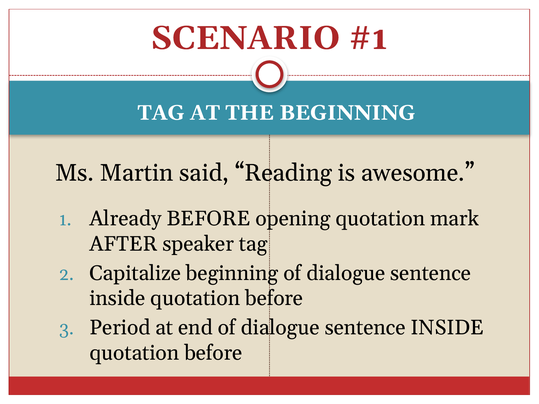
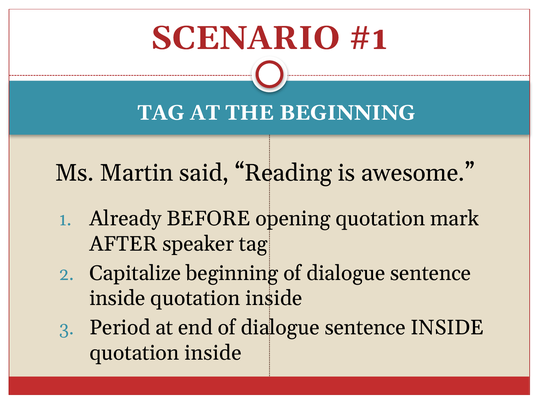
before: before -> inside (274, 299)
before: before -> inside (213, 353)
